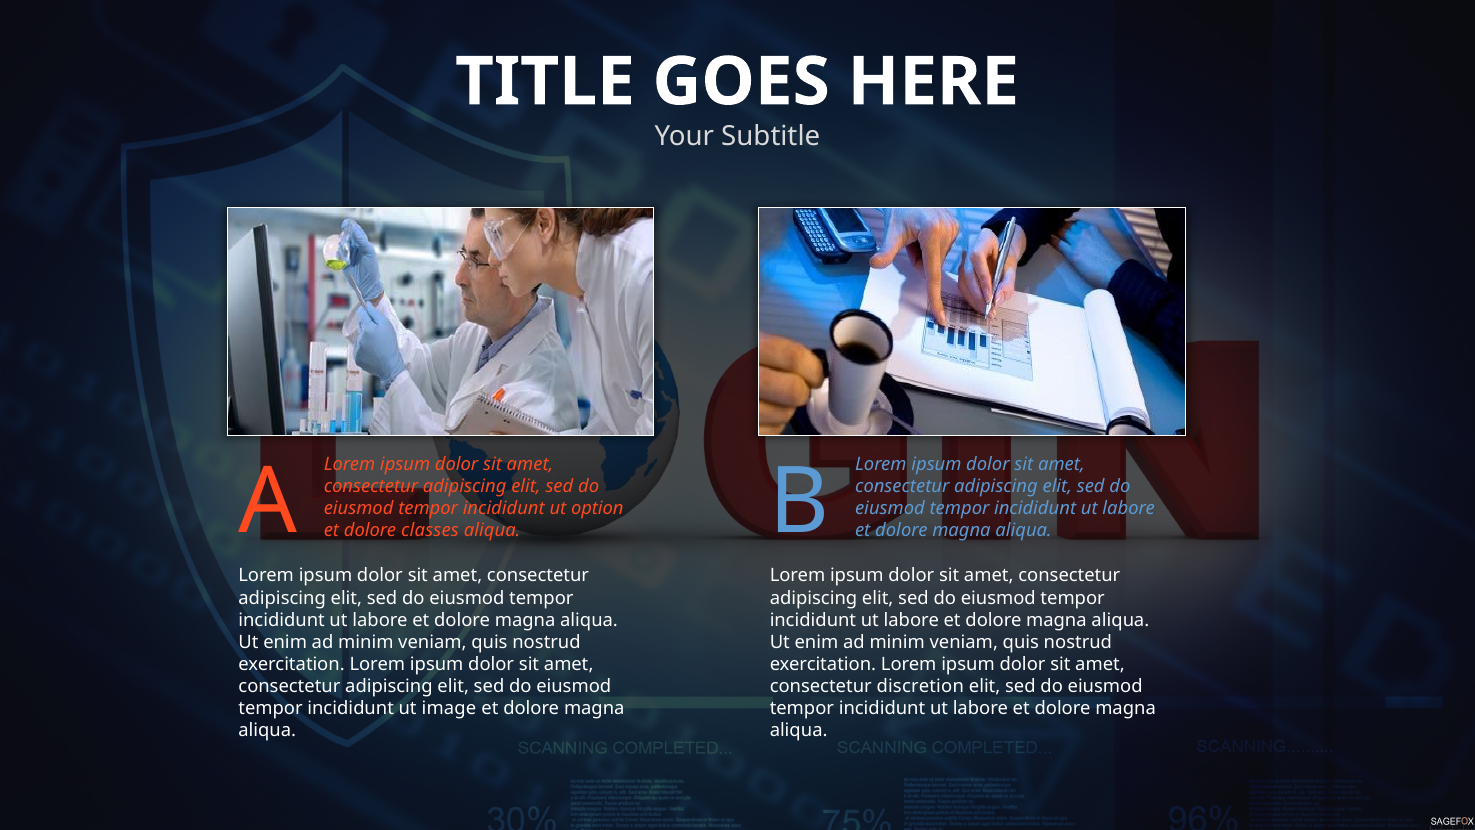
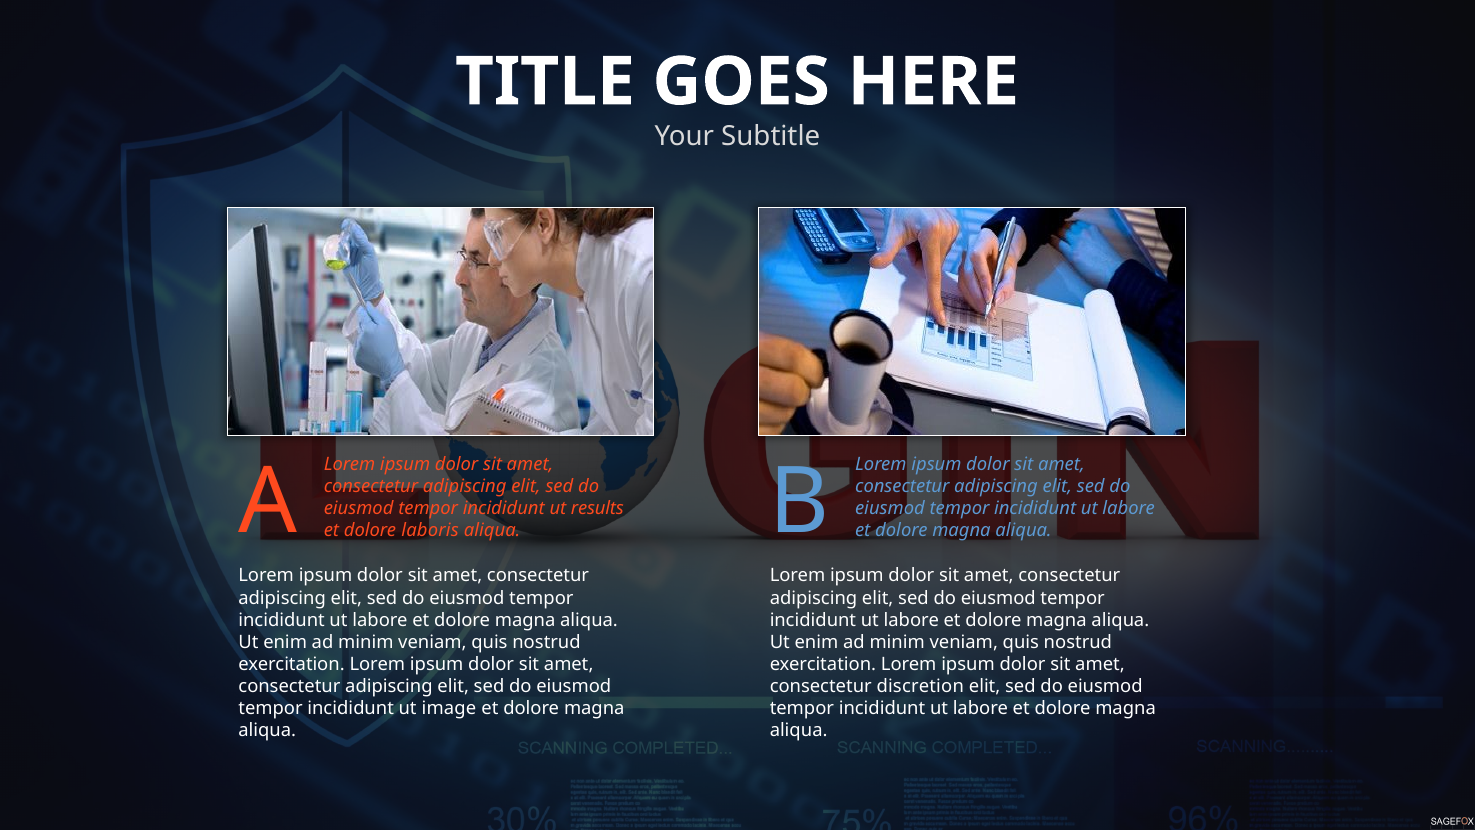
option: option -> results (597, 508)
classes: classes -> laboris (430, 530)
